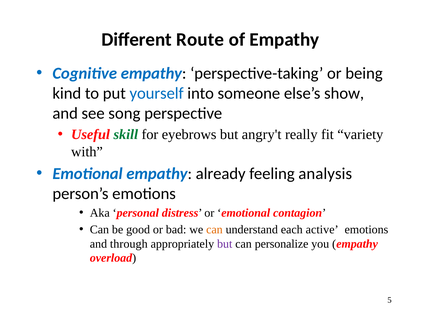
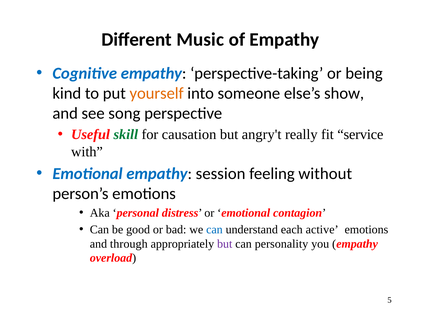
Route: Route -> Music (200, 40)
yourself colour: blue -> orange (157, 93)
eyebrows: eyebrows -> causation (189, 135)
variety: variety -> service (360, 135)
already: already -> session (221, 174)
analysis: analysis -> without (325, 174)
can colour: orange -> blue (214, 230)
personalize: personalize -> personality (282, 244)
